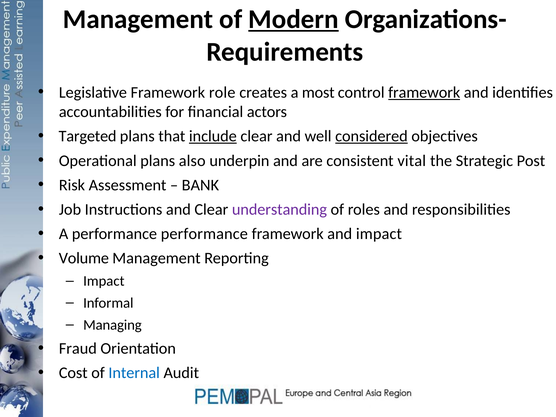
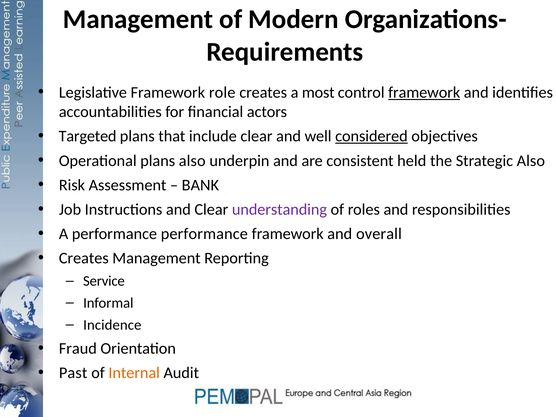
Modern underline: present -> none (293, 19)
include underline: present -> none (213, 136)
vital: vital -> held (412, 161)
Strategic Post: Post -> Also (531, 161)
and impact: impact -> overall (379, 234)
Volume: Volume -> Creates (84, 258)
Impact: Impact -> Service (104, 281)
Managing: Managing -> Incidence (112, 325)
Cost: Cost -> Past (73, 373)
Internal colour: blue -> orange (134, 373)
